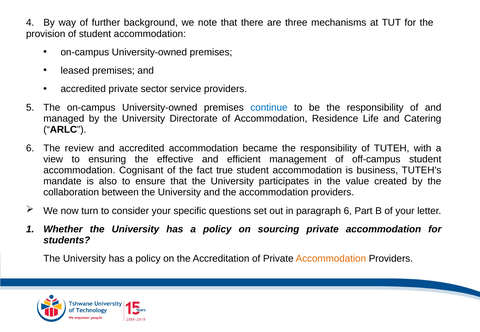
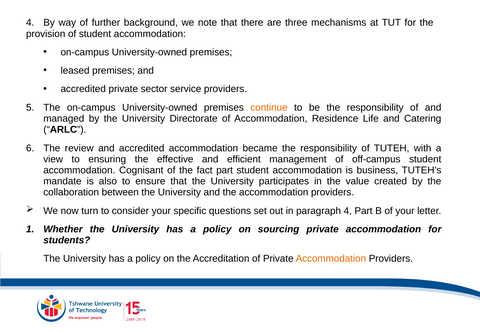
continue colour: blue -> orange (269, 108)
fact true: true -> part (225, 170)
paragraph 6: 6 -> 4 (348, 211)
